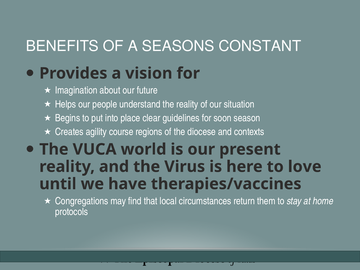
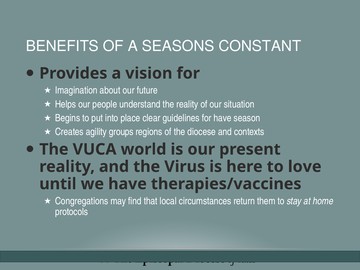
for soon: soon -> have (223, 118)
course: course -> groups (121, 132)
